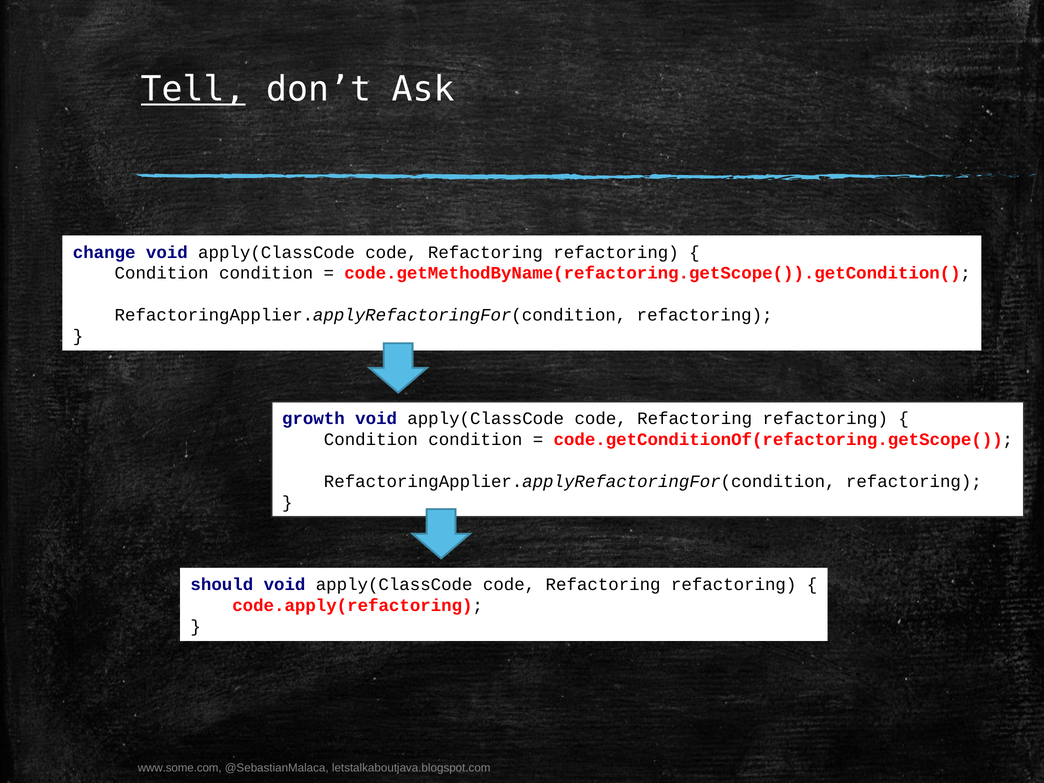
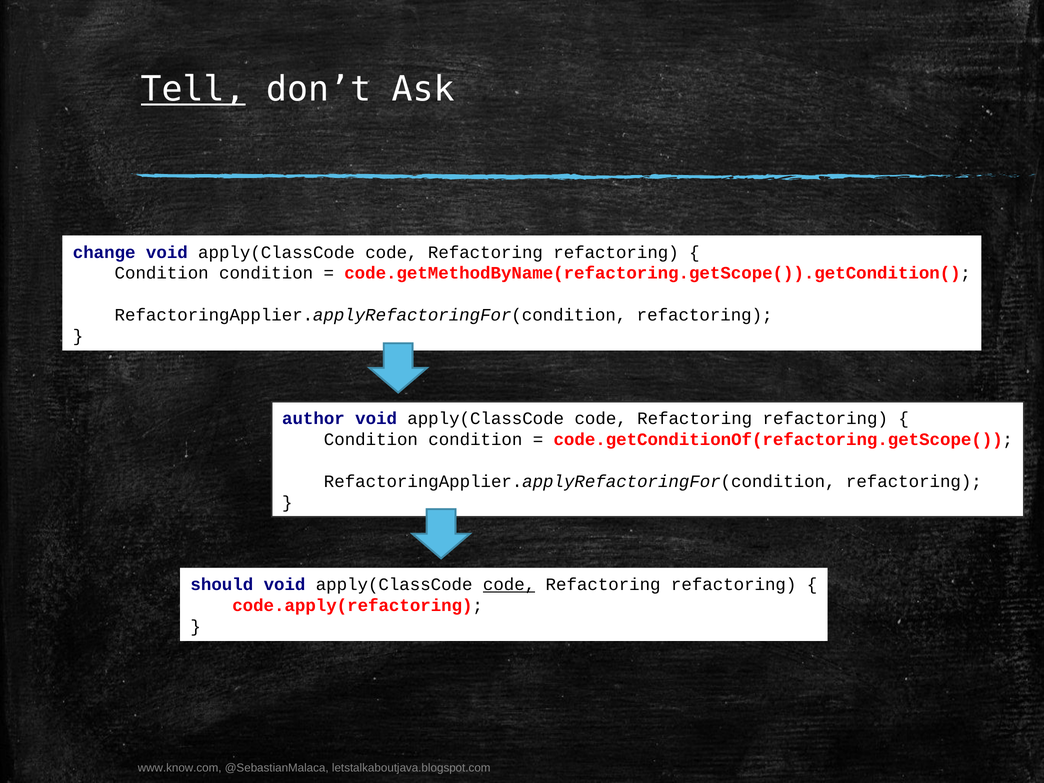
growth: growth -> author (313, 419)
code underline: none -> present (509, 585)
www.some.com: www.some.com -> www.know.com (180, 768)
